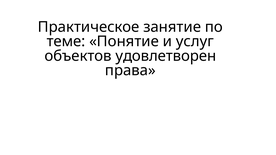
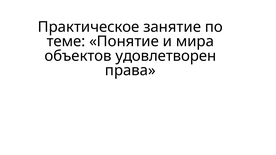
услуг: услуг -> мира (195, 42)
